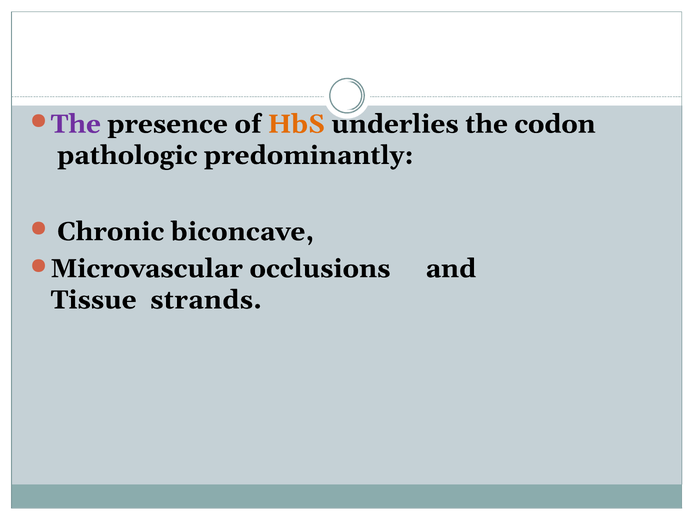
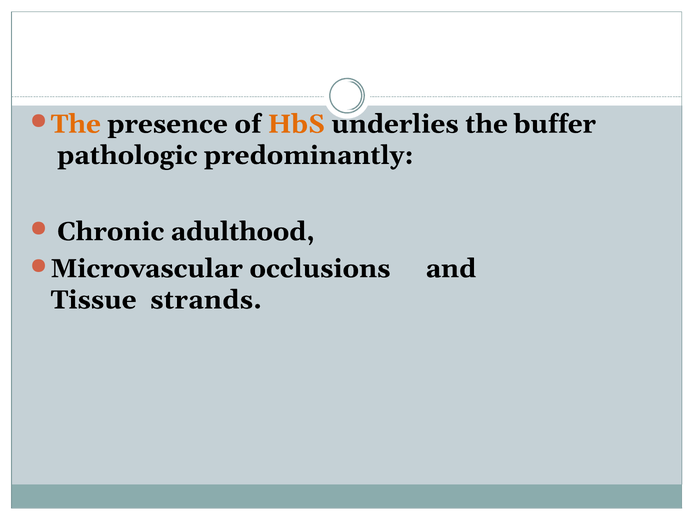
The colour: purple -> orange (76, 124)
codon: codon -> buffer (555, 124)
biconcave: biconcave -> adulthood (243, 232)
